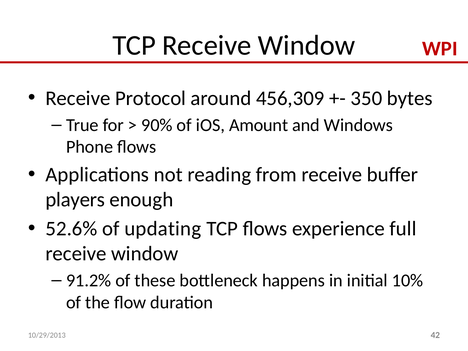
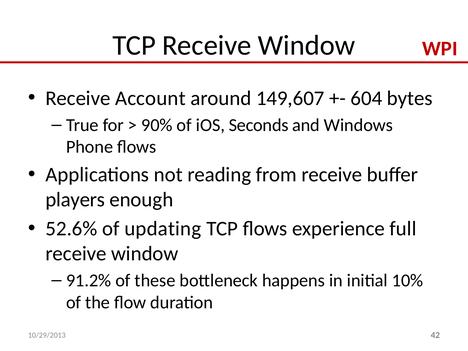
Protocol: Protocol -> Account (150, 98)
456,309: 456,309 -> 149,607 (290, 98)
350: 350 -> 604 (366, 98)
Amount: Amount -> Seconds (259, 125)
